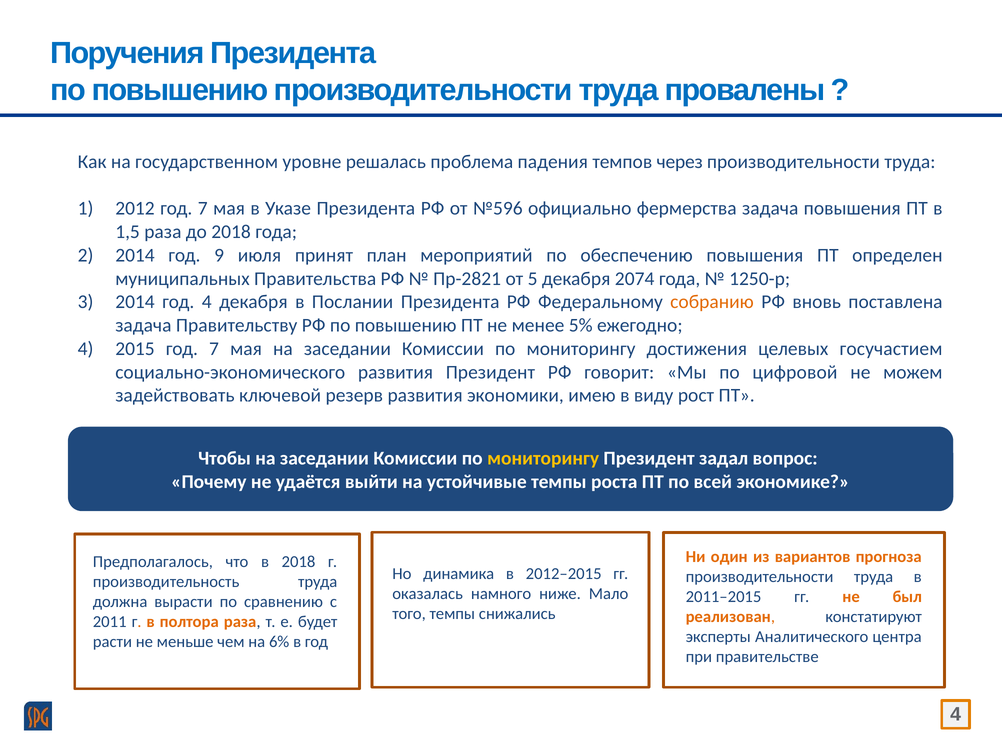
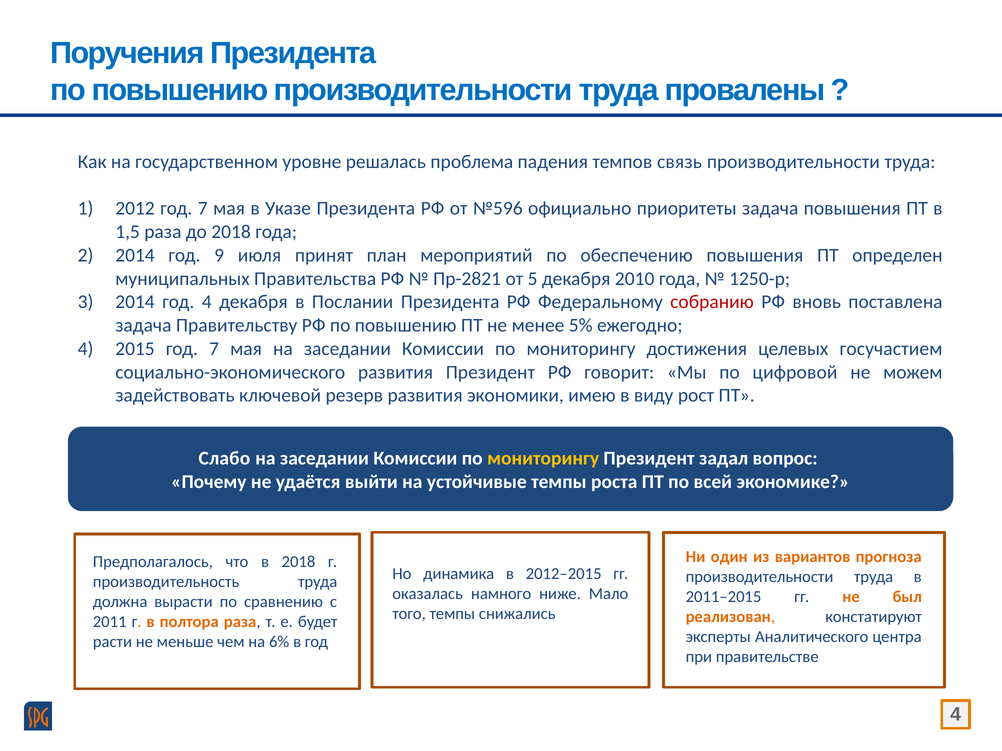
через: через -> связь (679, 162)
фермерства: фермерства -> приоритеты (687, 209)
2074: 2074 -> 2010 (635, 279)
собранию colour: orange -> red (712, 302)
Чтобы: Чтобы -> Слабо (224, 459)
